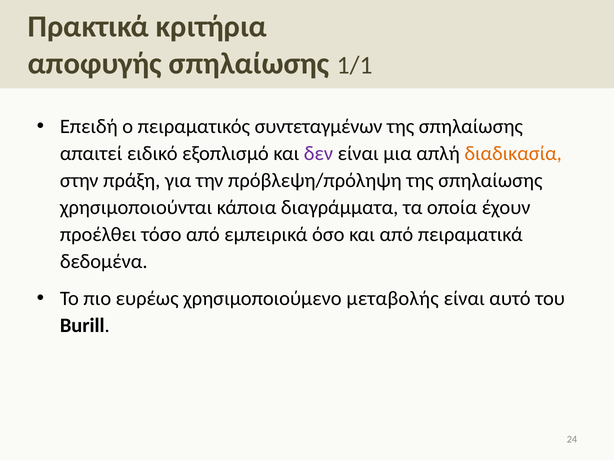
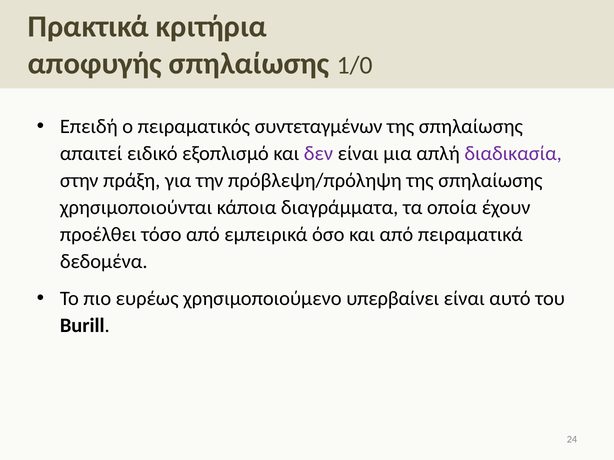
1/1: 1/1 -> 1/0 (355, 65)
διαδικασία colour: orange -> purple (513, 154)
μεταβολής: μεταβολής -> υπερβαίνει (393, 299)
